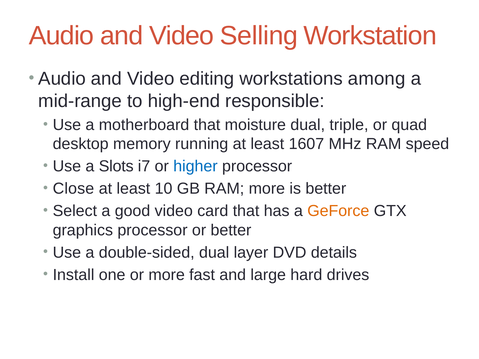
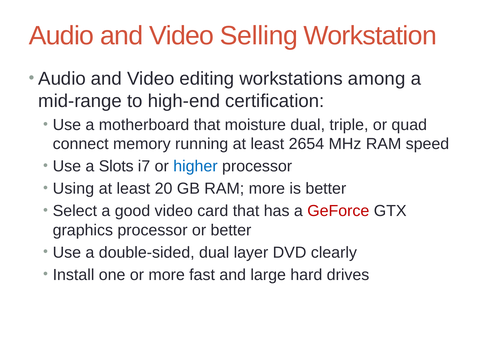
responsible: responsible -> certification (275, 101)
desktop: desktop -> connect (81, 144)
1607: 1607 -> 2654 (306, 144)
Close: Close -> Using (73, 189)
10: 10 -> 20 (164, 189)
GeForce colour: orange -> red (338, 211)
details: details -> clearly (334, 253)
